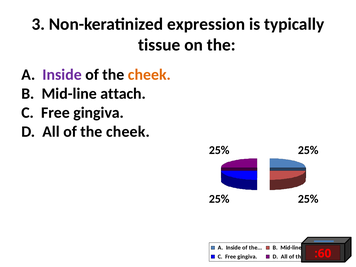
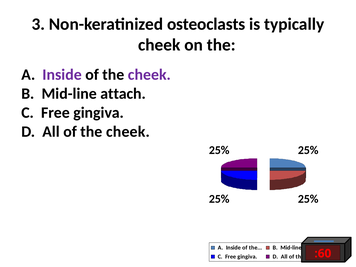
expression: expression -> osteoclasts (206, 24)
tissue: tissue -> cheek (159, 45)
cheek colour: orange -> purple (149, 75)
